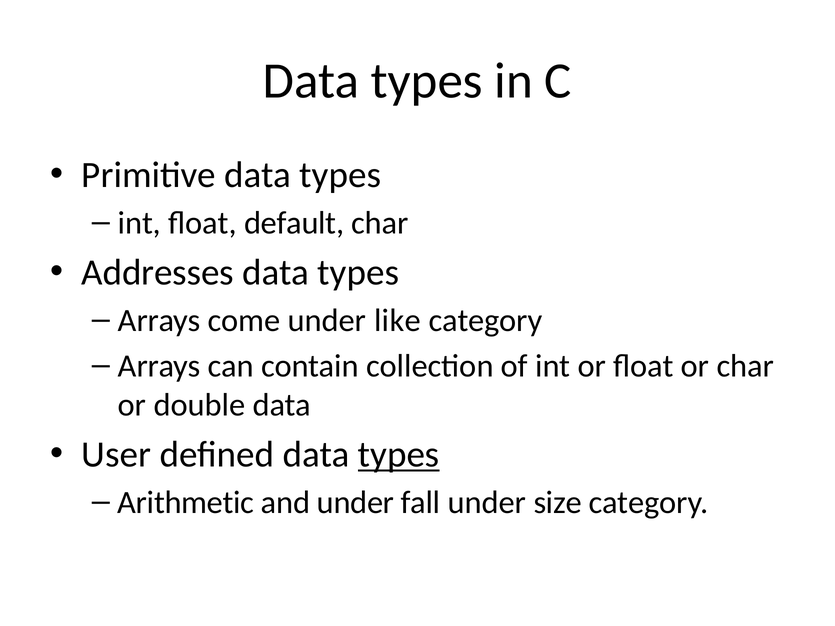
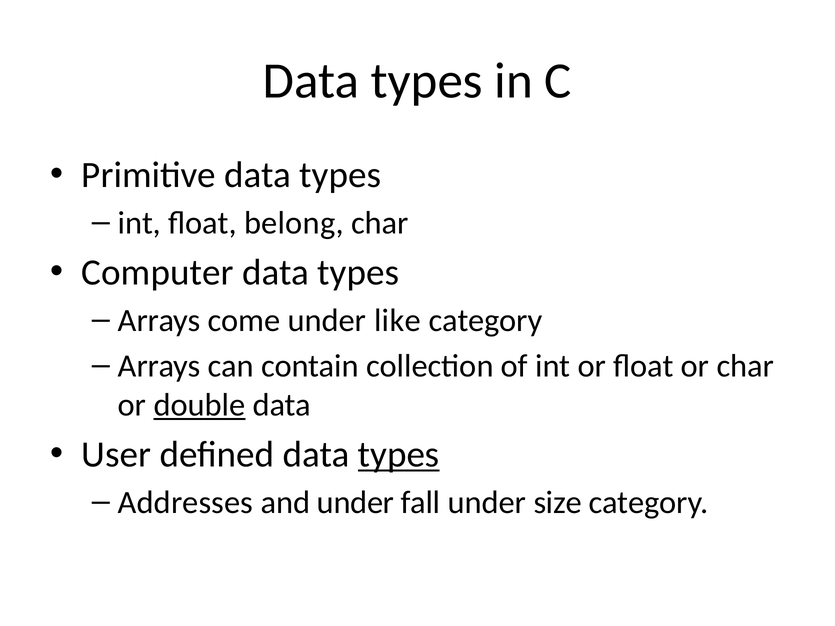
default: default -> belong (294, 223)
Addresses: Addresses -> Computer (158, 273)
double underline: none -> present (199, 405)
Arithmetic: Arithmetic -> Addresses (186, 503)
